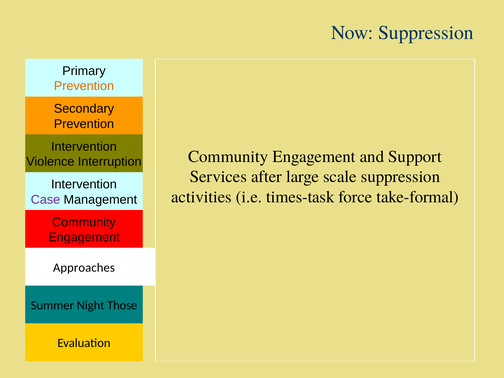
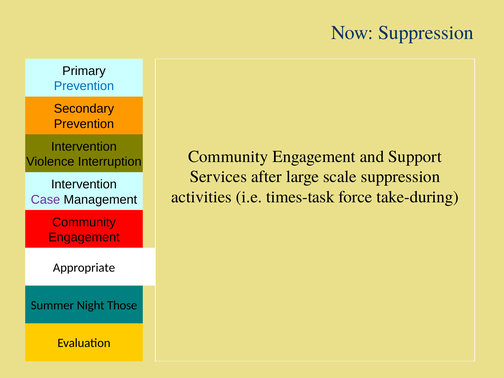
Prevention colour: orange -> blue (84, 86)
take-formal: take-formal -> take-during (418, 197)
Approaches: Approaches -> Appropriate (84, 268)
